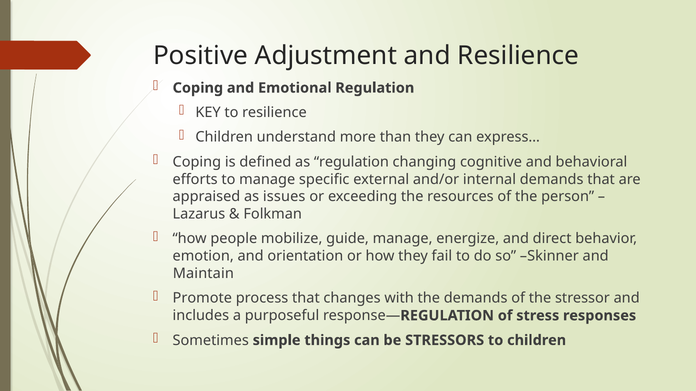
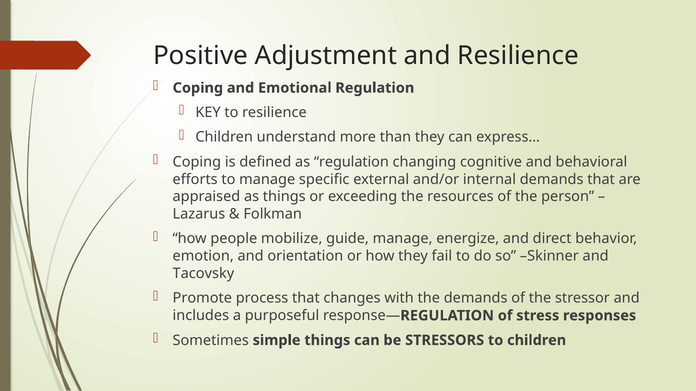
as issues: issues -> things (284, 197)
Maintain: Maintain -> Tacovsky (203, 274)
